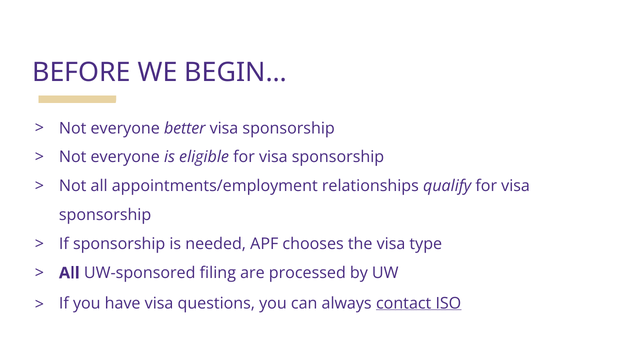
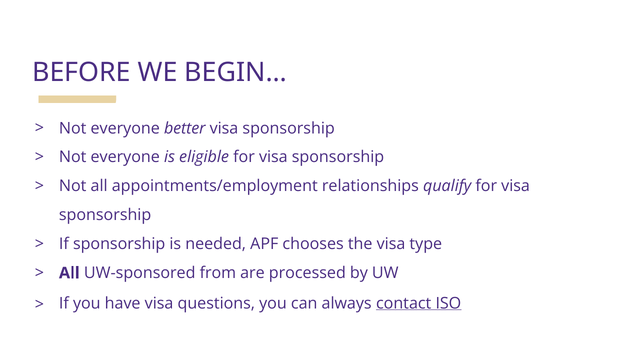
filing: filing -> from (218, 273)
